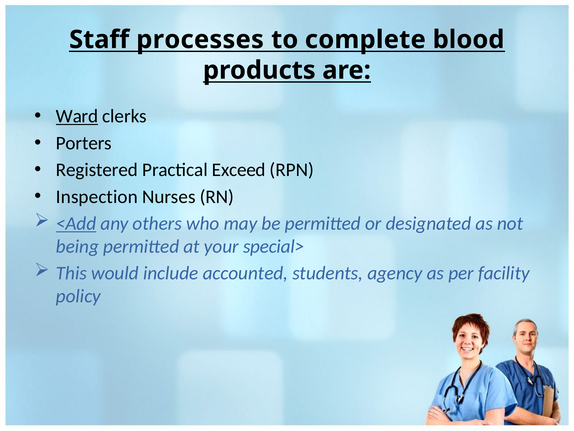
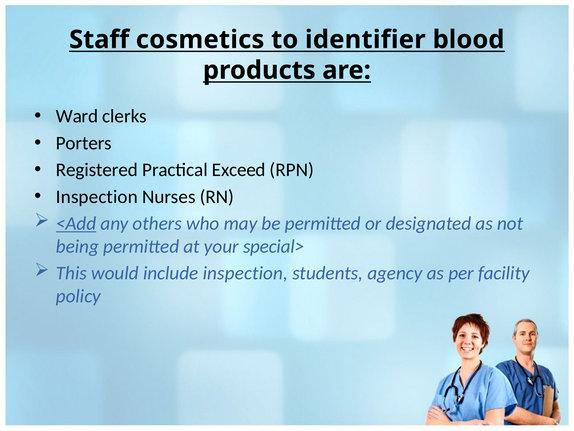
processes: processes -> cosmetics (200, 40)
complete: complete -> identifier (365, 40)
Ward underline: present -> none (77, 116)
include accounted: accounted -> inspection (245, 273)
